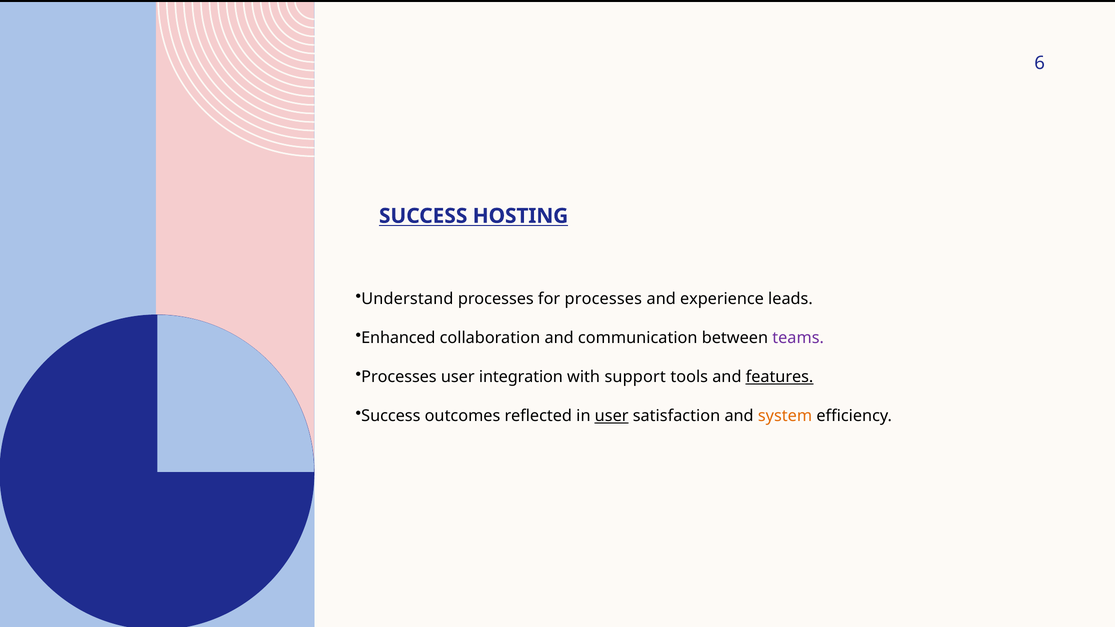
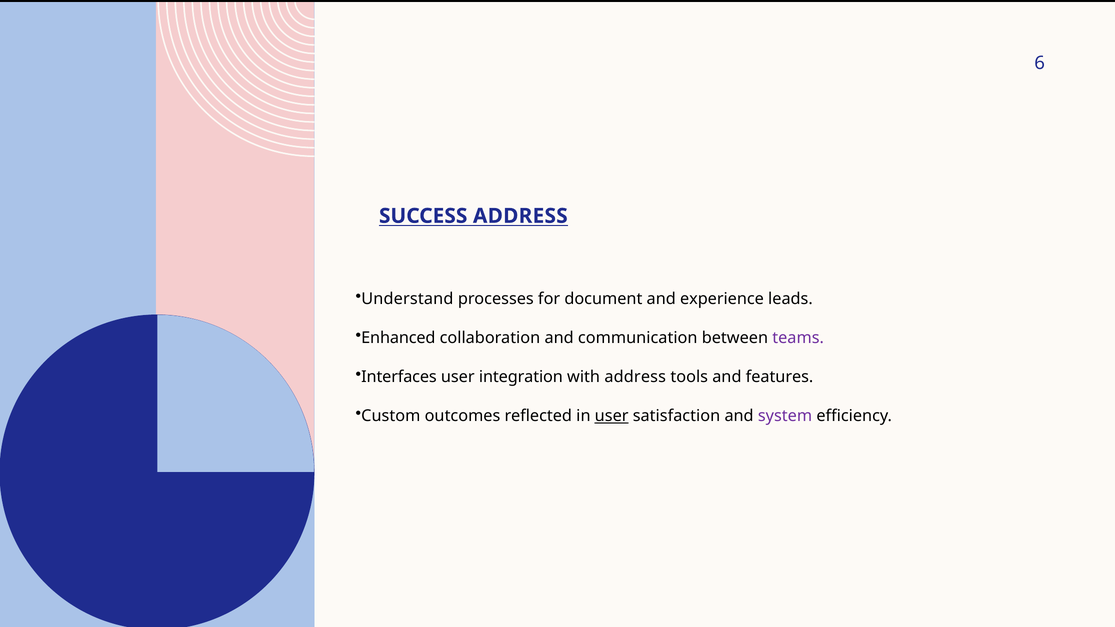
SUCCESS HOSTING: HOSTING -> ADDRESS (520, 216)
for processes: processes -> document (603, 299)
Processes: Processes -> Interfaces (399, 377)
with support: support -> address (635, 377)
features underline: present -> none (780, 377)
Success: Success -> Custom (391, 416)
system colour: orange -> purple (785, 416)
